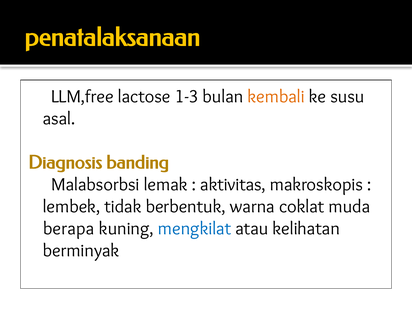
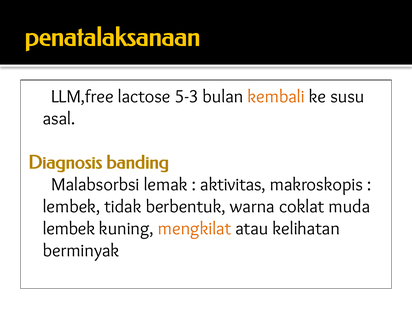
1-3: 1-3 -> 5-3 (187, 96)
berapa: berapa -> lembek (69, 228)
mengkilat colour: blue -> orange (195, 228)
